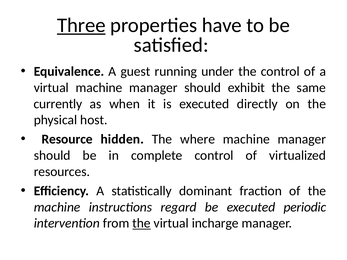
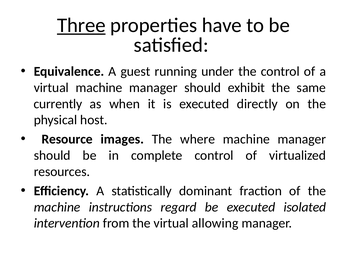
hidden: hidden -> images (122, 139)
periodic: periodic -> isolated (305, 207)
the underline: present -> none (142, 224)
incharge: incharge -> allowing (215, 224)
